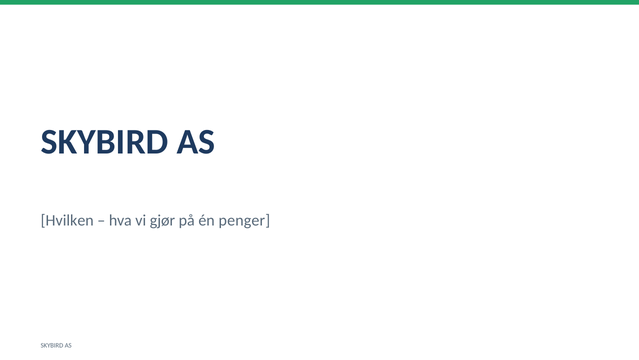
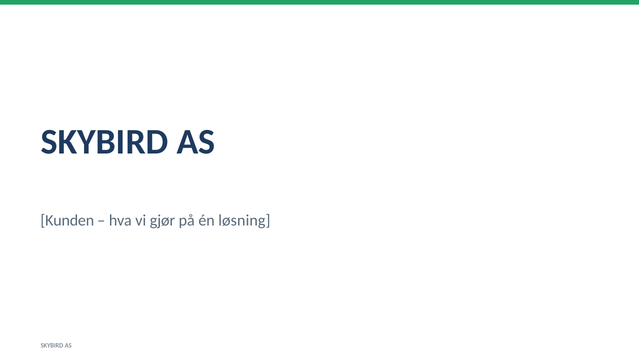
Hvilken: Hvilken -> Kunden (67, 220)
penger: penger -> løsning (244, 220)
